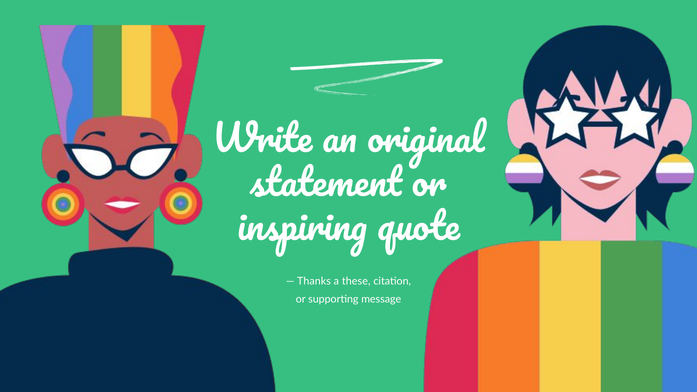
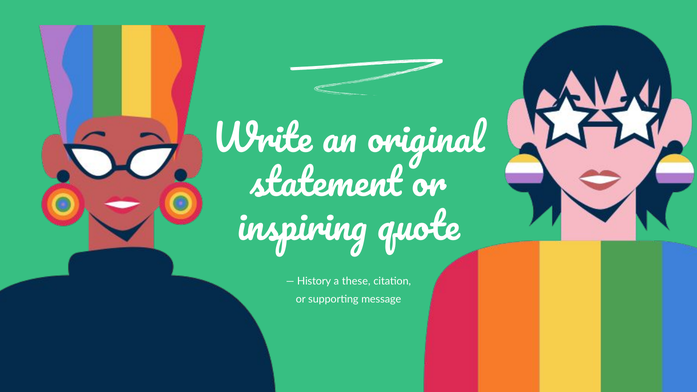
Thanks: Thanks -> History (314, 281)
